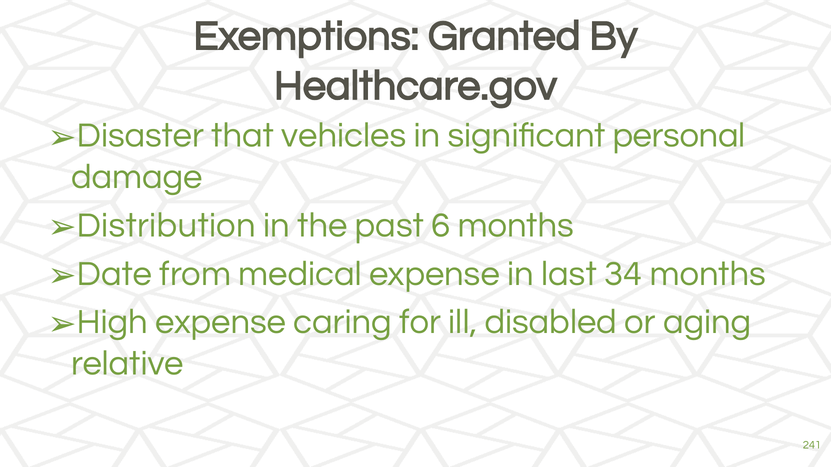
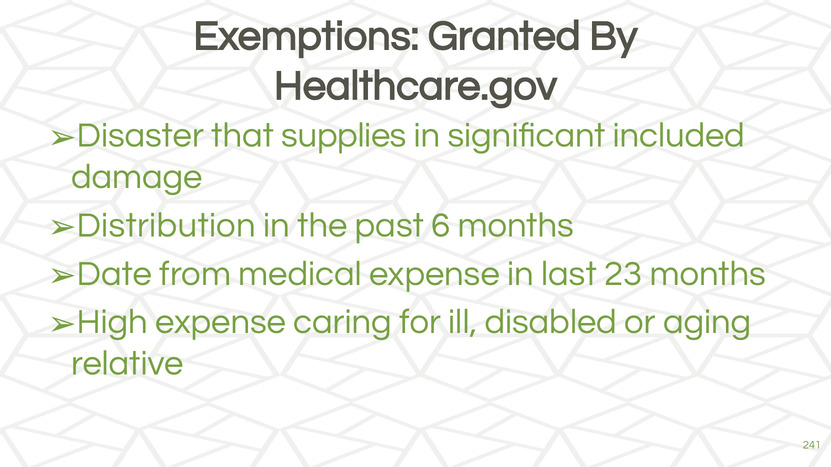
vehicles: vehicles -> supplies (344, 135)
personal: personal -> included (679, 135)
34: 34 -> 23 (623, 274)
